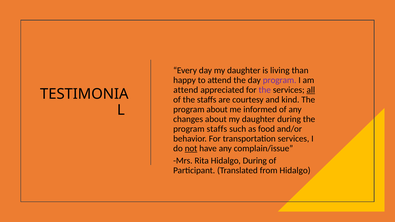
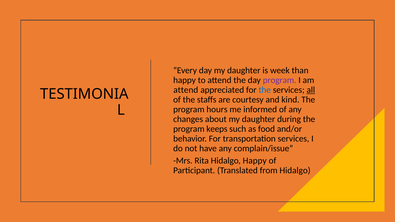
living: living -> week (280, 70)
the colour: purple -> blue (265, 90)
program about: about -> hours (217, 109)
program staffs: staffs -> keeps (217, 129)
not underline: present -> none (191, 149)
Hidalgo During: During -> Happy (255, 161)
